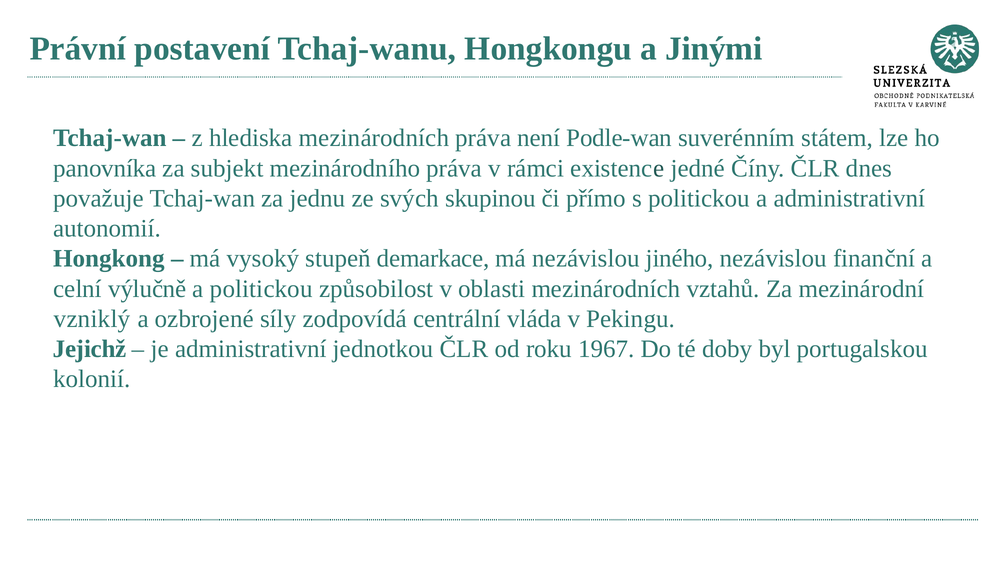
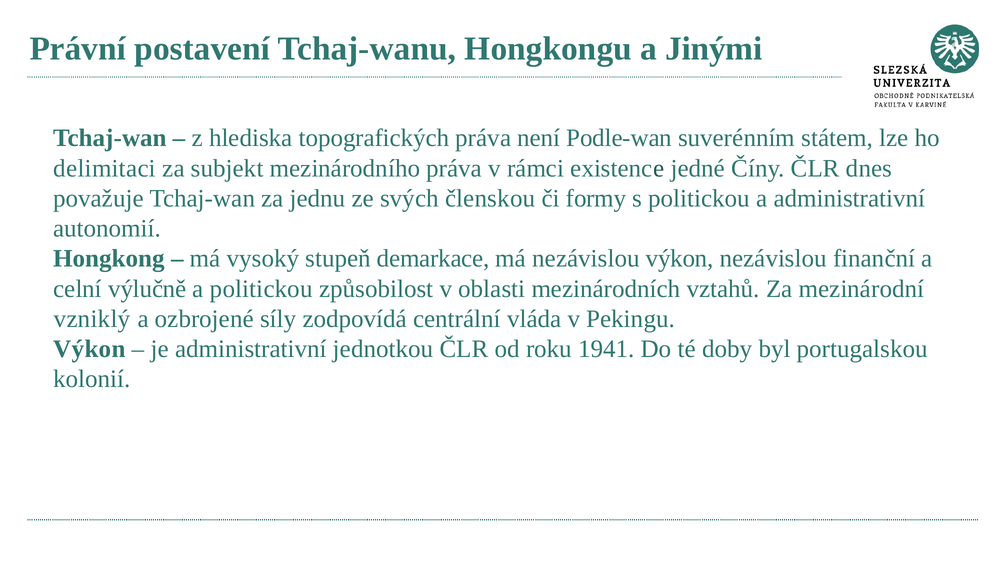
hlediska mezinárodních: mezinárodních -> topografických (374, 138)
panovníka: panovníka -> delimitaci (105, 168)
skupinou: skupinou -> členskou (490, 198)
přímo: přímo -> formy (596, 198)
nezávislou jiného: jiného -> výkon (680, 259)
Jejichž: Jejichž -> Výkon (89, 349)
1967: 1967 -> 1941 (606, 349)
